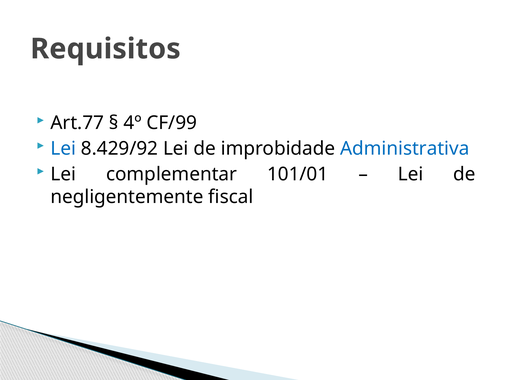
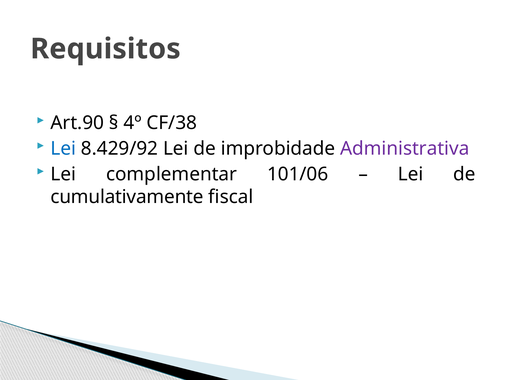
Art.77: Art.77 -> Art.90 (77, 123)
CF/99: CF/99 -> CF/38 (172, 123)
Administrativa colour: blue -> purple (405, 148)
101/01: 101/01 -> 101/06 (298, 174)
negligentemente: negligentemente -> cumulativamente (127, 197)
